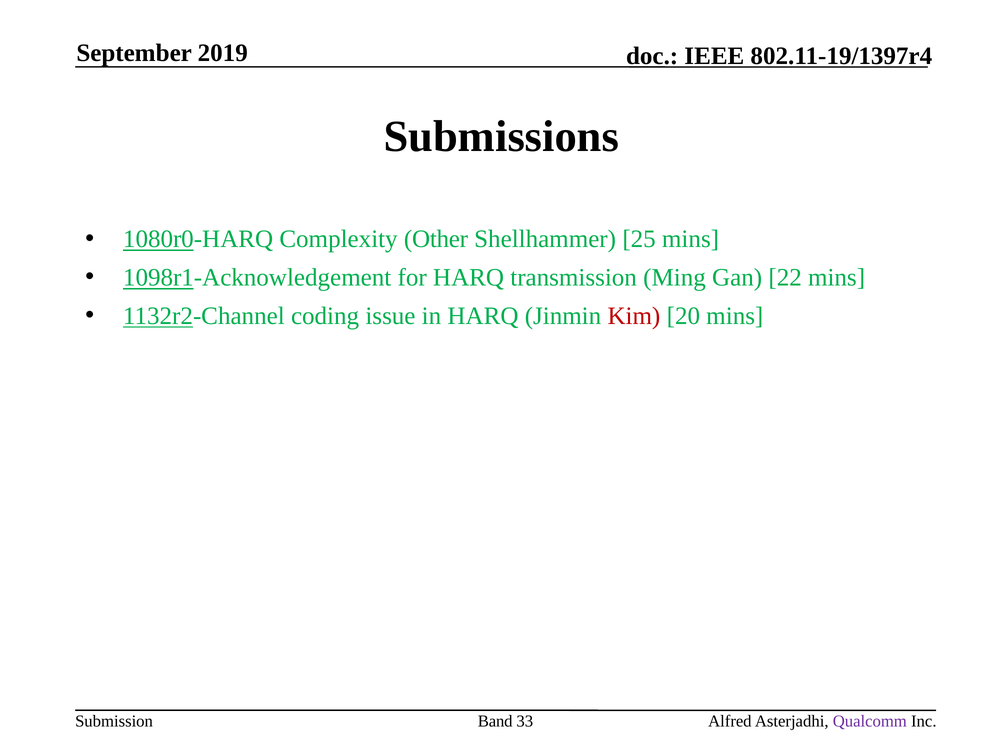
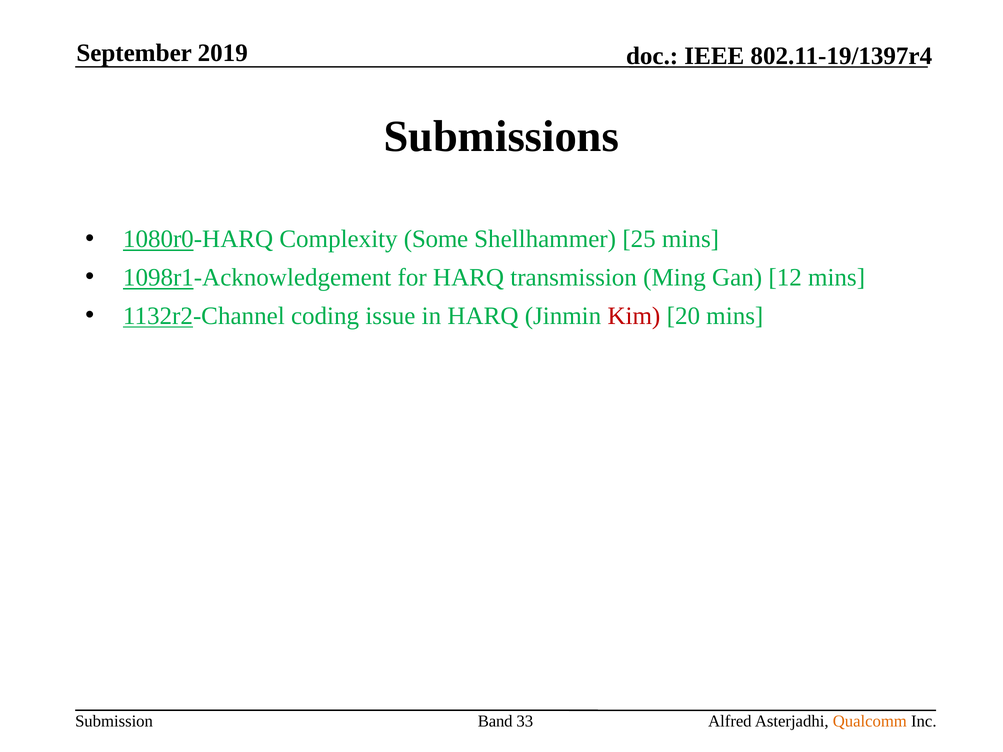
Other: Other -> Some (436, 239)
22: 22 -> 12 (785, 278)
Qualcomm colour: purple -> orange (870, 721)
